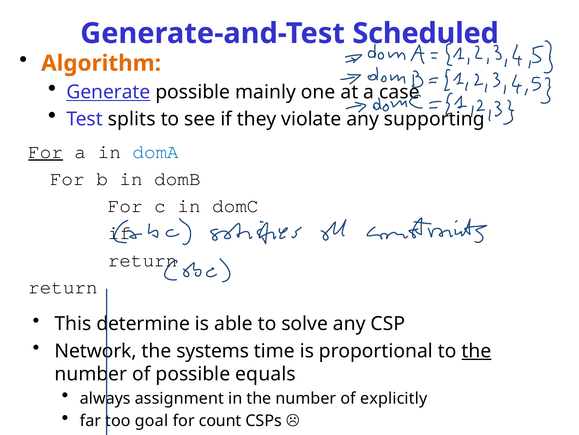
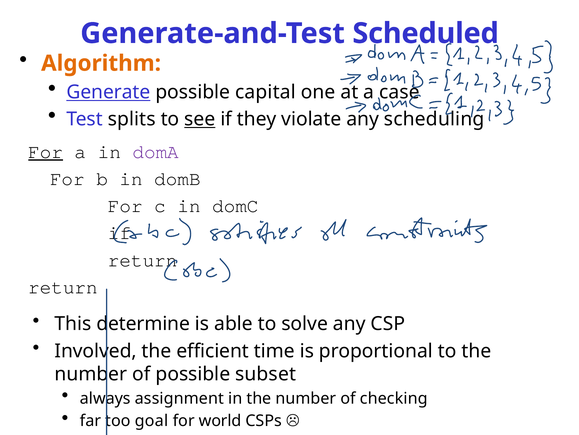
mainly: mainly -> capital (265, 92)
see underline: none -> present (200, 119)
supporting: supporting -> scheduling (434, 119)
domA colour: blue -> purple (156, 151)
Network: Network -> Involved (96, 350)
systems: systems -> efficient (213, 350)
the underline: present -> none (477, 350)
equals: equals -> subset (266, 374)
explicitly: explicitly -> checking (394, 398)
count: count -> world (220, 420)
